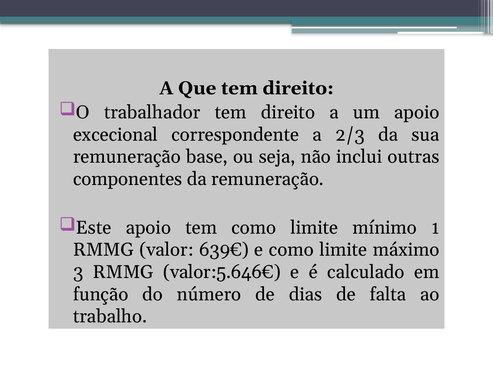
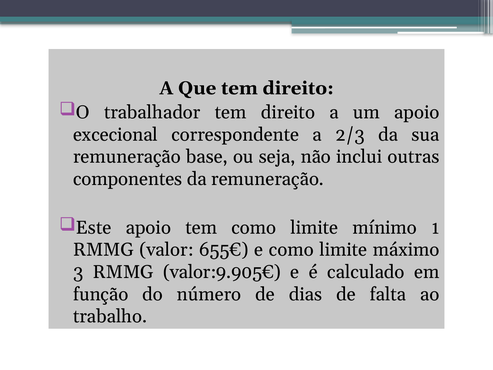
639€: 639€ -> 655€ (224, 250)
valor:5.646€: valor:5.646€ -> valor:9.905€ (222, 272)
